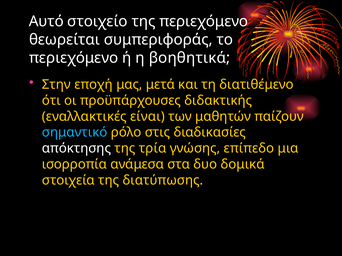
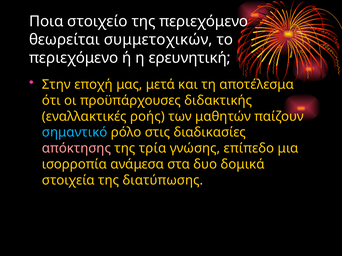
Αυτό: Αυτό -> Ποια (46, 21)
συμπεριφοράς: συμπεριφοράς -> συμμετοχικών (158, 40)
βοηθητικά: βοηθητικά -> ερευνητική (190, 58)
διατιθέμενο: διατιθέμενο -> αποτέλεσμα (257, 85)
είναι: είναι -> ροής (147, 117)
απόκτησης colour: white -> pink (76, 149)
